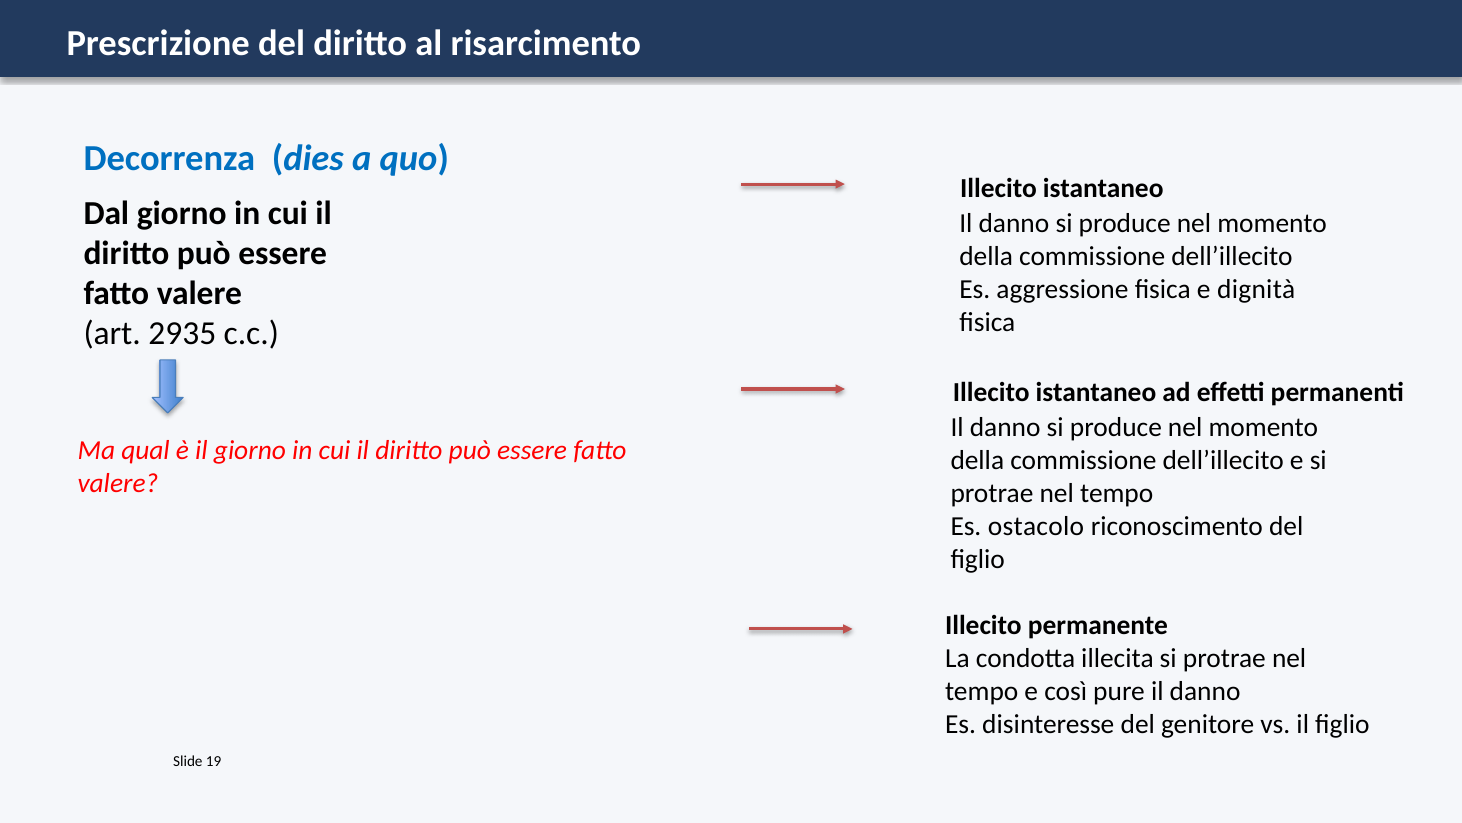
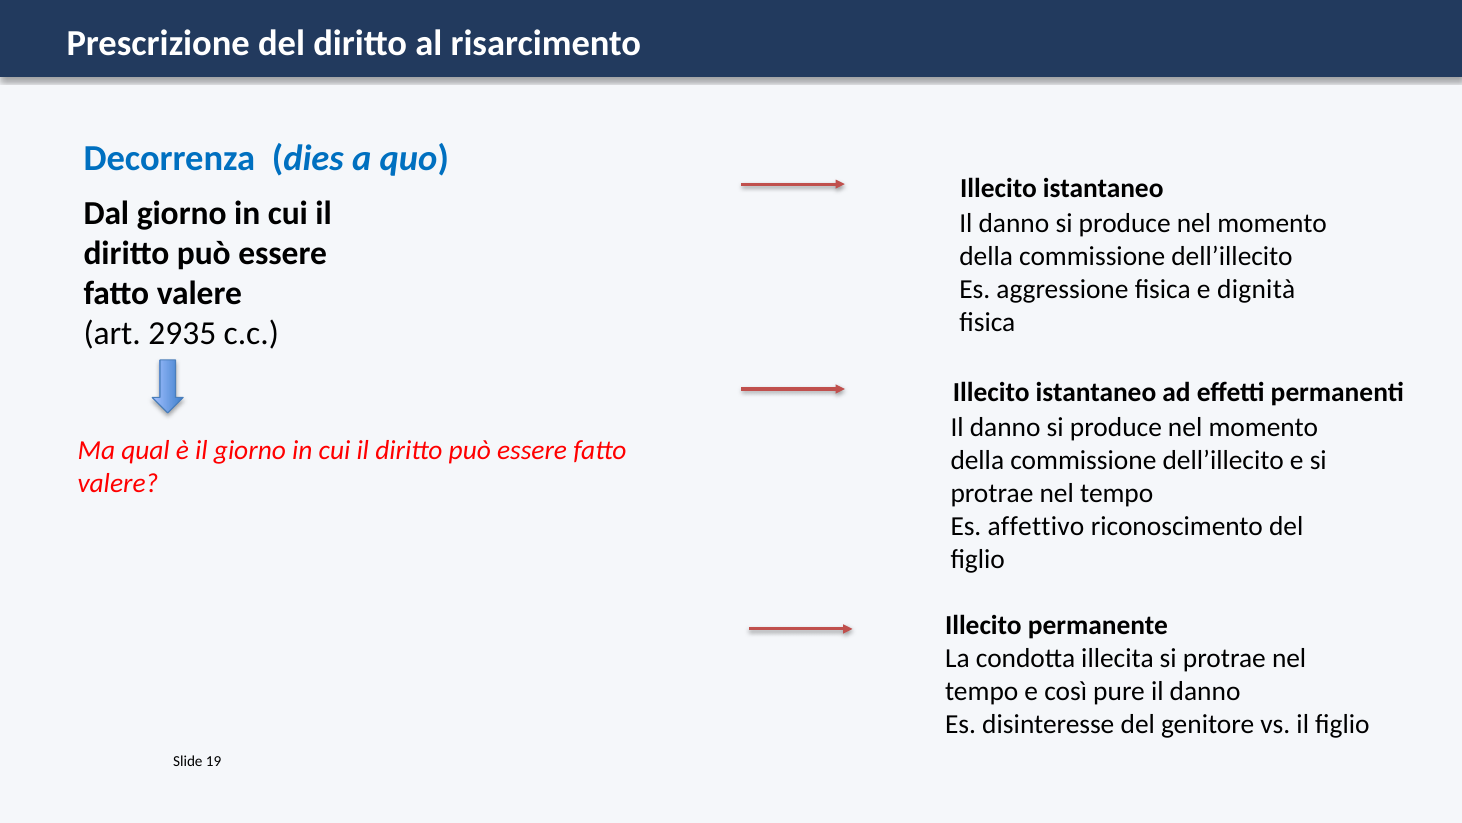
ostacolo: ostacolo -> affettivo (1036, 526)
